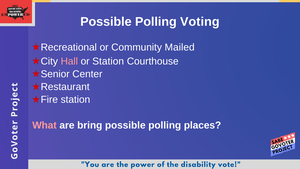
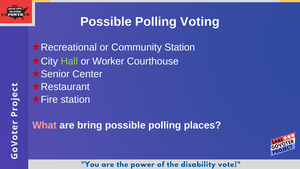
Community Mailed: Mailed -> Station (180, 47)
Hall colour: pink -> light green (69, 61)
or Station: Station -> Worker (108, 61)
